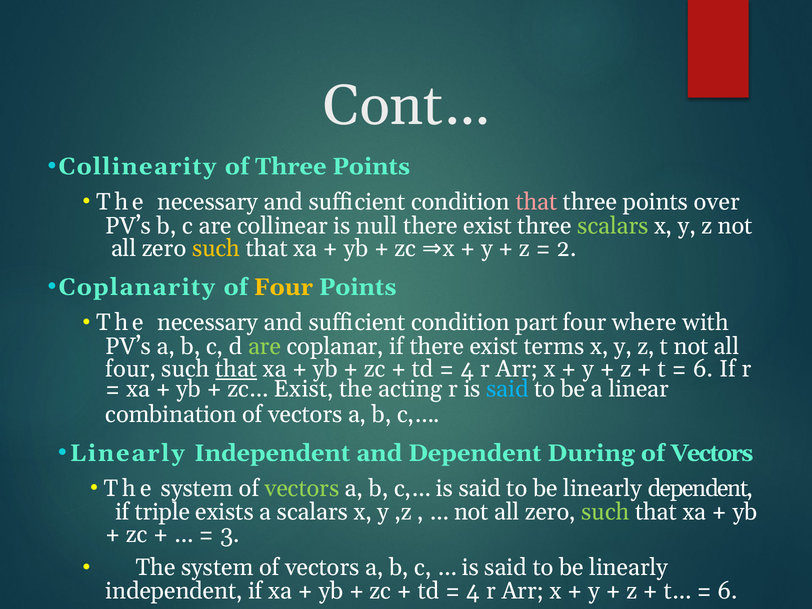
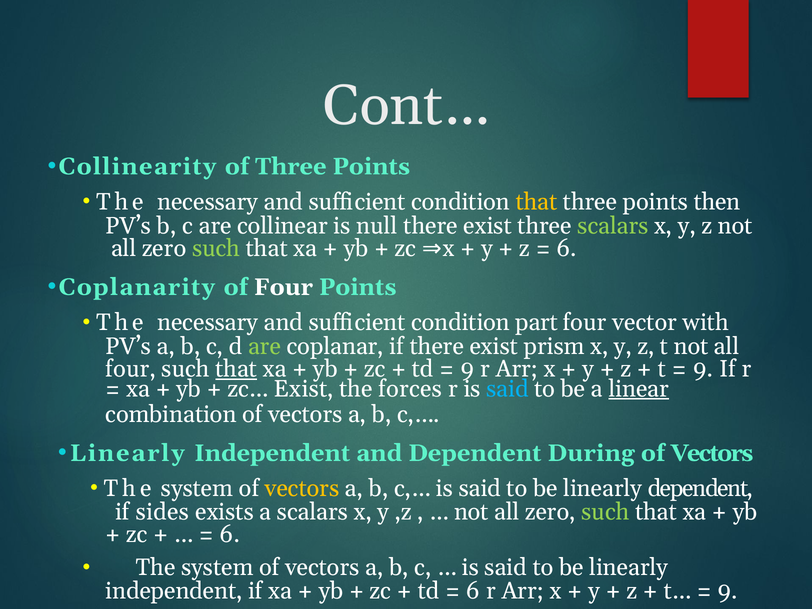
that colour: pink -> yellow (537, 202)
over: over -> then (717, 202)
such colour: yellow -> light green (216, 248)
2: 2 -> 6 (567, 248)
Four colour: yellow -> white (283, 287)
where: where -> vector (645, 322)
terms: terms -> prism (554, 346)
4: 4 -> 9 (467, 369)
6: 6 -> 9 (703, 369)
acting: acting -> forces (410, 389)
linear underline: none -> present (639, 389)
vectors colour: light green -> yellow (302, 488)
triple: triple -> sides (162, 512)
3: 3 -> 6 (230, 534)
4: 4 -> 6 (473, 591)
6: 6 -> 9 (728, 591)
